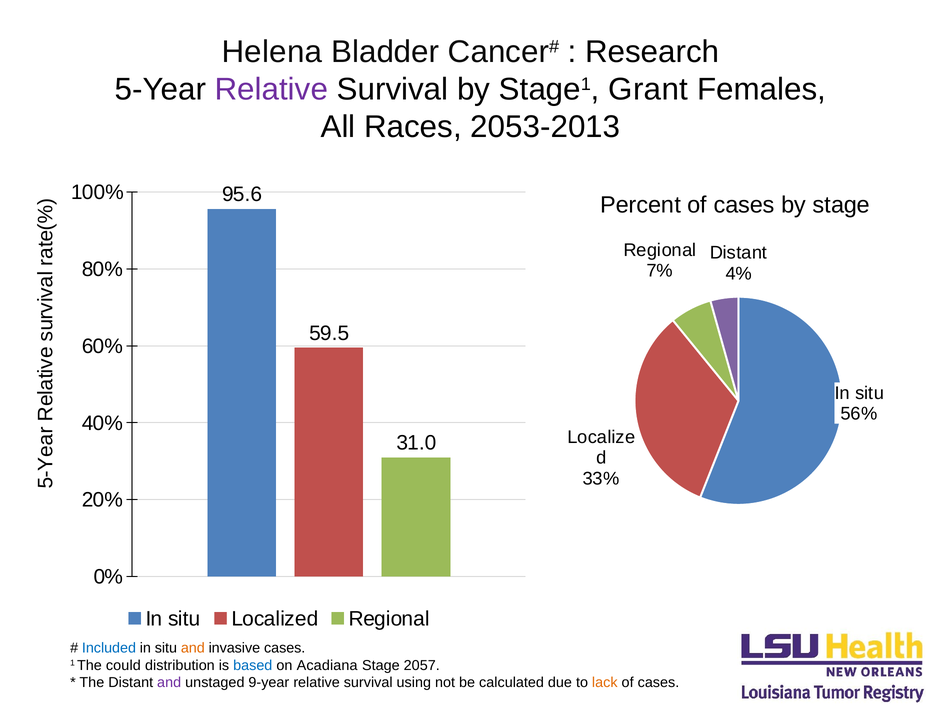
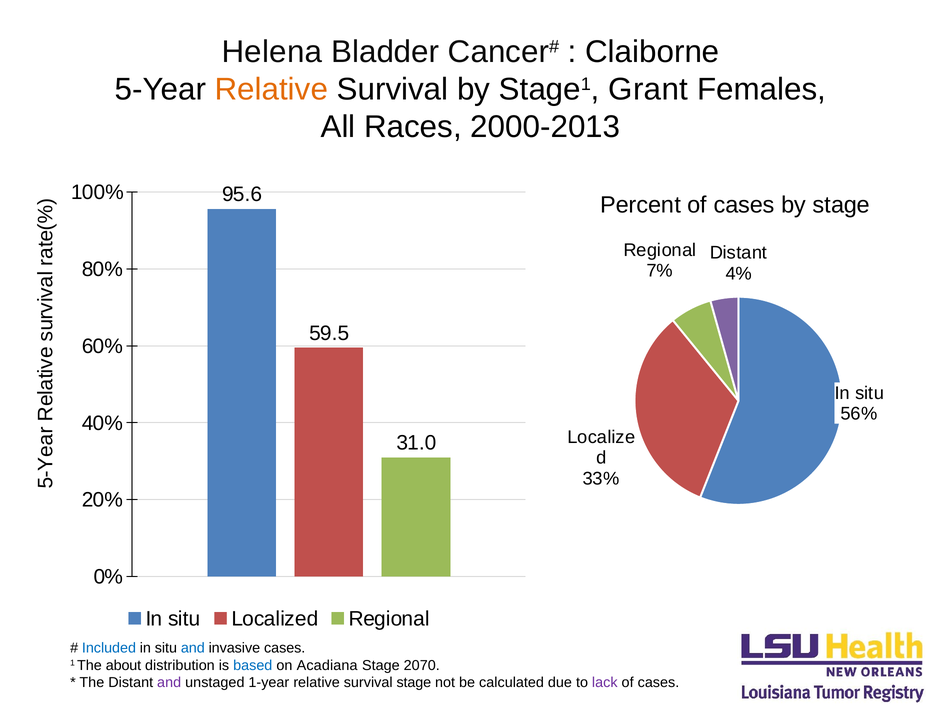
Research: Research -> Claiborne (652, 52)
Relative colour: purple -> orange (271, 89)
2053-2013: 2053-2013 -> 2000-2013 (545, 127)
and colour: orange -> blue (193, 648)
could: could -> about (124, 665)
2057: 2057 -> 2070 (422, 665)
9-year: 9-year -> 1-year (269, 682)
survival using: using -> stage (414, 682)
lack colour: orange -> purple (605, 682)
